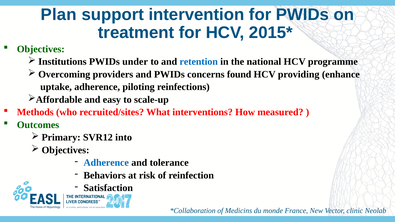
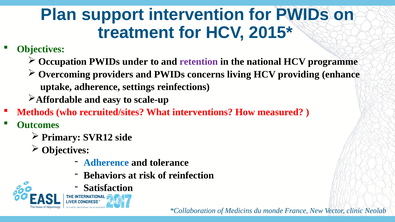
Institutions: Institutions -> Occupation (62, 62)
retention colour: blue -> purple (199, 62)
found: found -> living (239, 74)
piloting: piloting -> settings (139, 87)
into: into -> side (124, 138)
